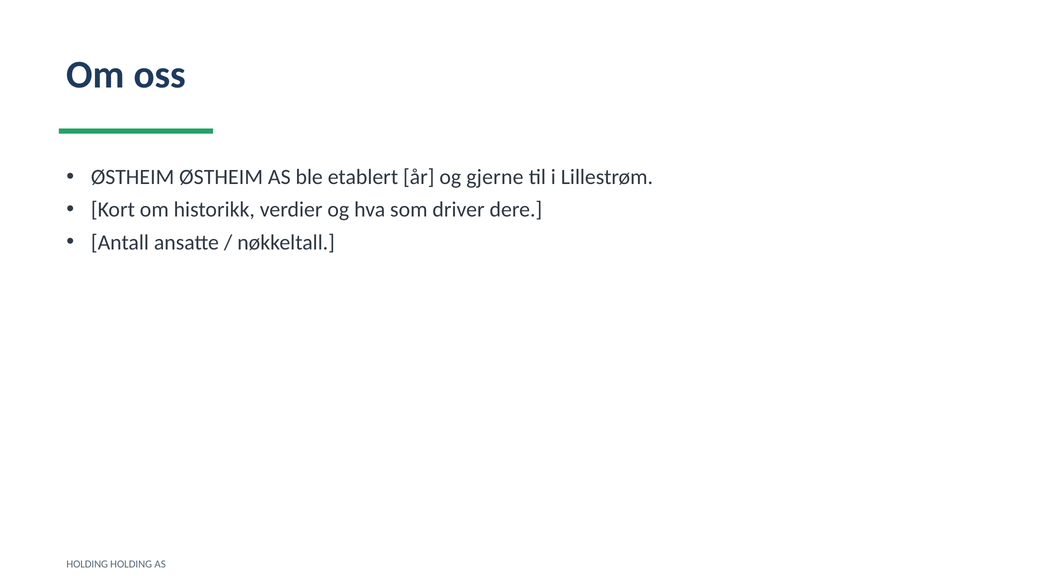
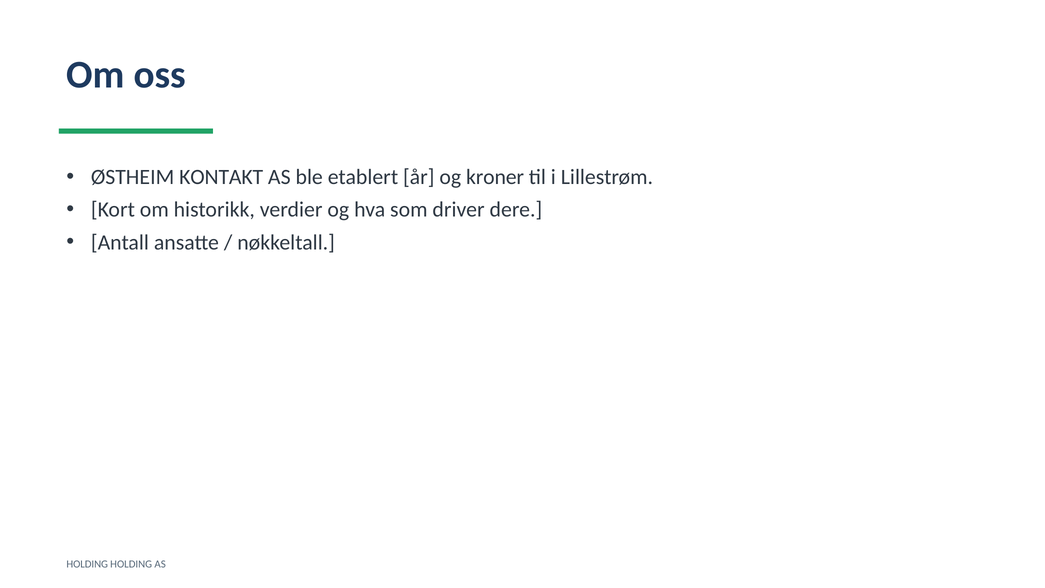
ØSTHEIM ØSTHEIM: ØSTHEIM -> KONTAKT (221, 177)
gjerne: gjerne -> kroner (495, 177)
